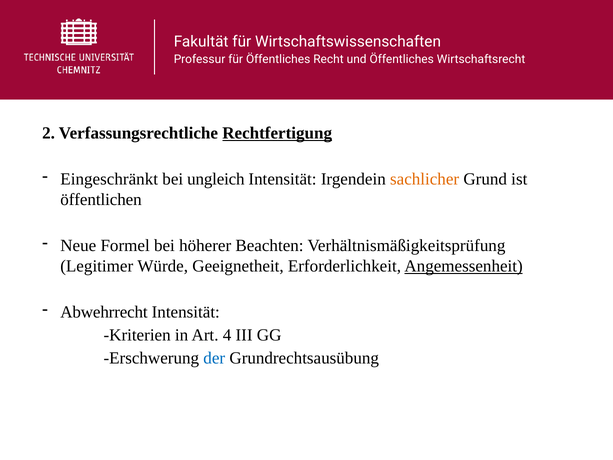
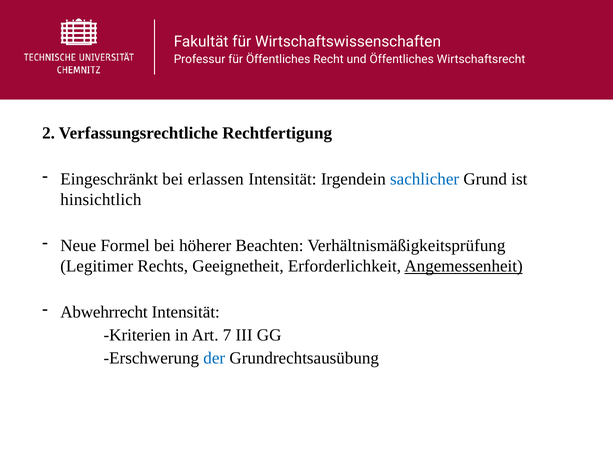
Rechtfertigung underline: present -> none (277, 133)
ungleich: ungleich -> erlassen (216, 179)
sachlicher colour: orange -> blue (425, 179)
öffentlichen: öffentlichen -> hinsichtlich (101, 200)
Würde: Würde -> Rechts (163, 266)
4: 4 -> 7 (227, 335)
